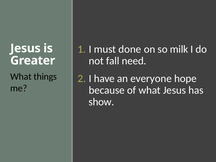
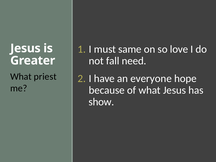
done: done -> same (130, 49)
milk: milk -> love (179, 49)
things: things -> priest (45, 77)
